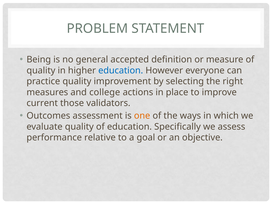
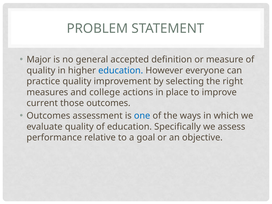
Being: Being -> Major (39, 60)
those validators: validators -> outcomes (108, 103)
one colour: orange -> blue (142, 116)
